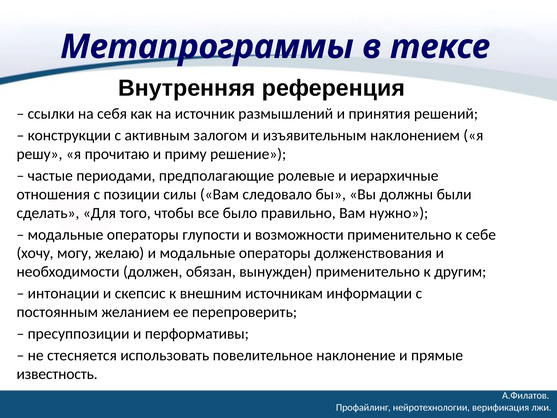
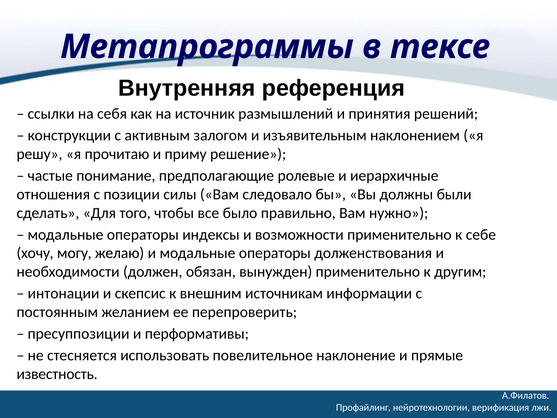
периодами: периодами -> понимание (116, 176)
глупости: глупости -> индексы (211, 234)
